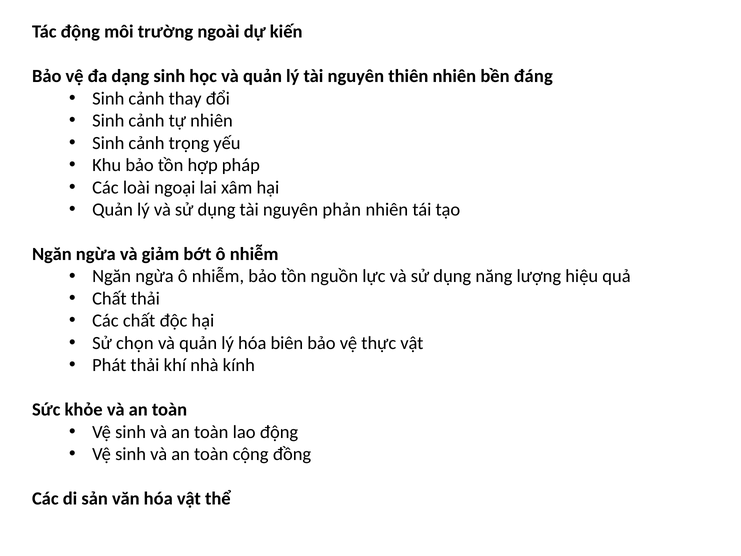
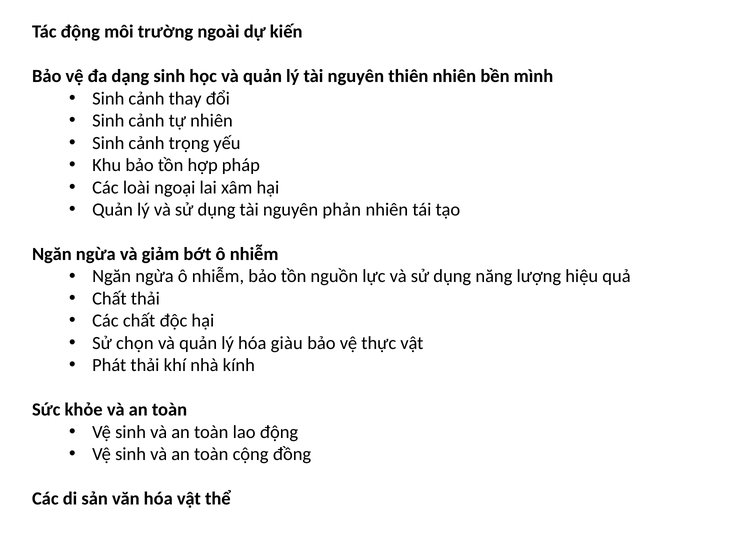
đáng: đáng -> mình (533, 76)
biên: biên -> giàu (287, 343)
